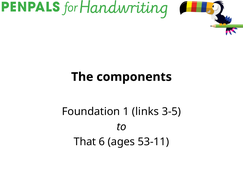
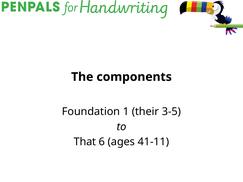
links: links -> their (145, 112)
53-11: 53-11 -> 41-11 (153, 142)
